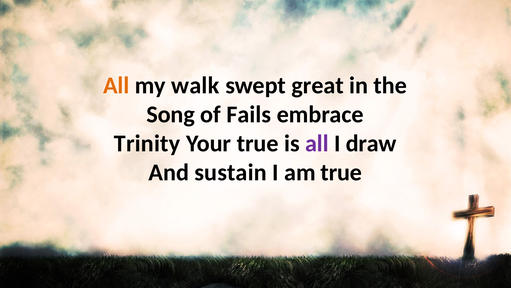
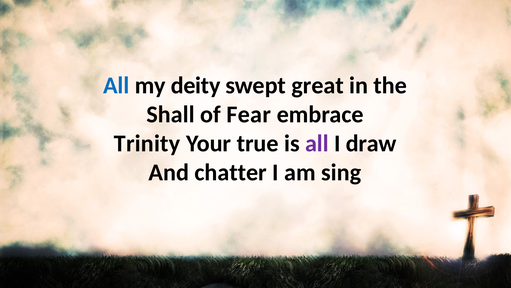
All colour: orange -> blue (116, 85)
walk: walk -> deity (196, 85)
Song: Song -> Shall (171, 114)
Fails: Fails -> Fear (249, 114)
sustain: sustain -> chatter (231, 172)
am true: true -> sing (341, 172)
